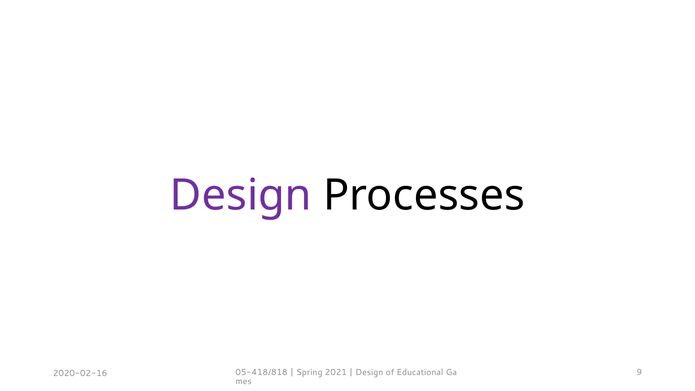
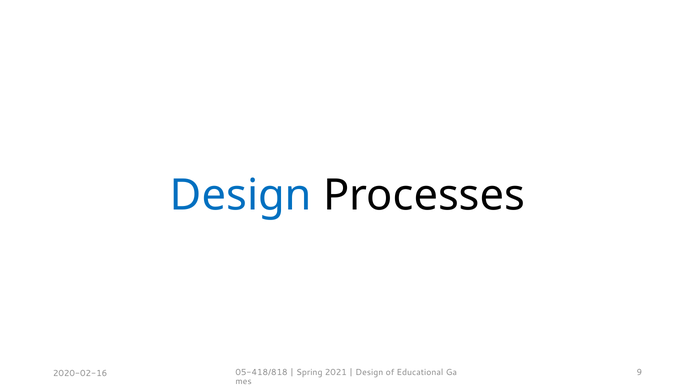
Design colour: purple -> blue (241, 195)
